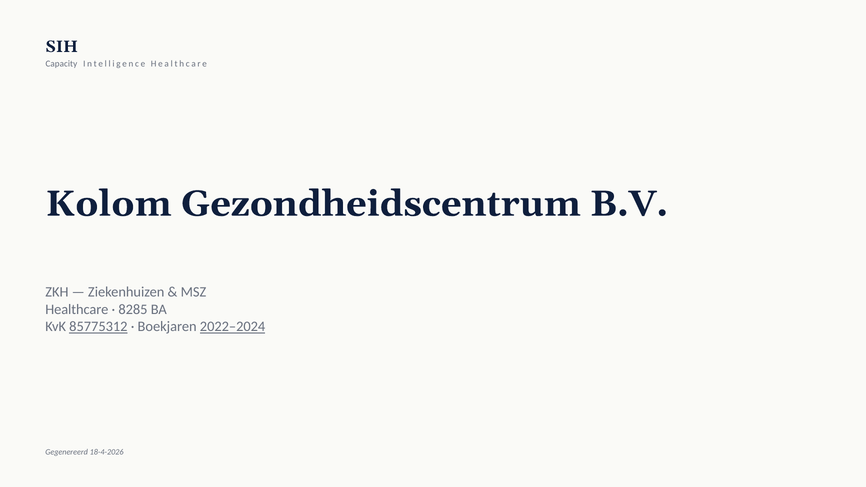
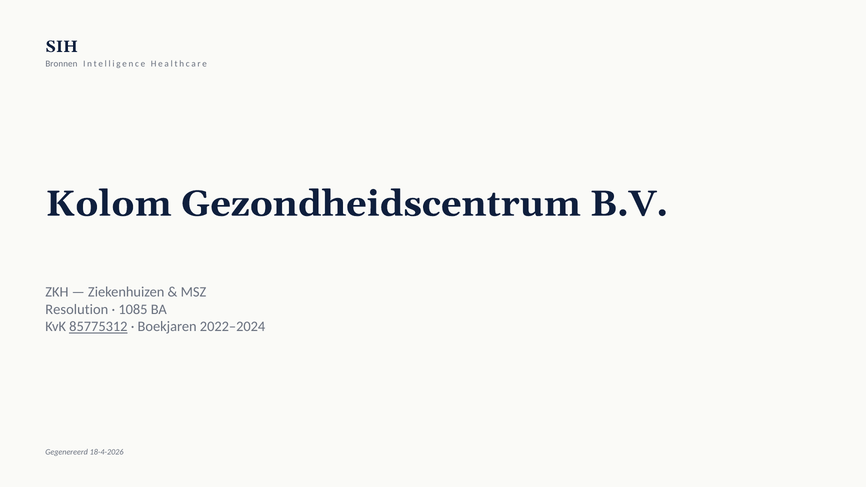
Capacity: Capacity -> Bronnen (61, 64)
Healthcare: Healthcare -> Resolution (77, 309)
8285: 8285 -> 1085 (133, 309)
2022–2024 underline: present -> none (233, 327)
